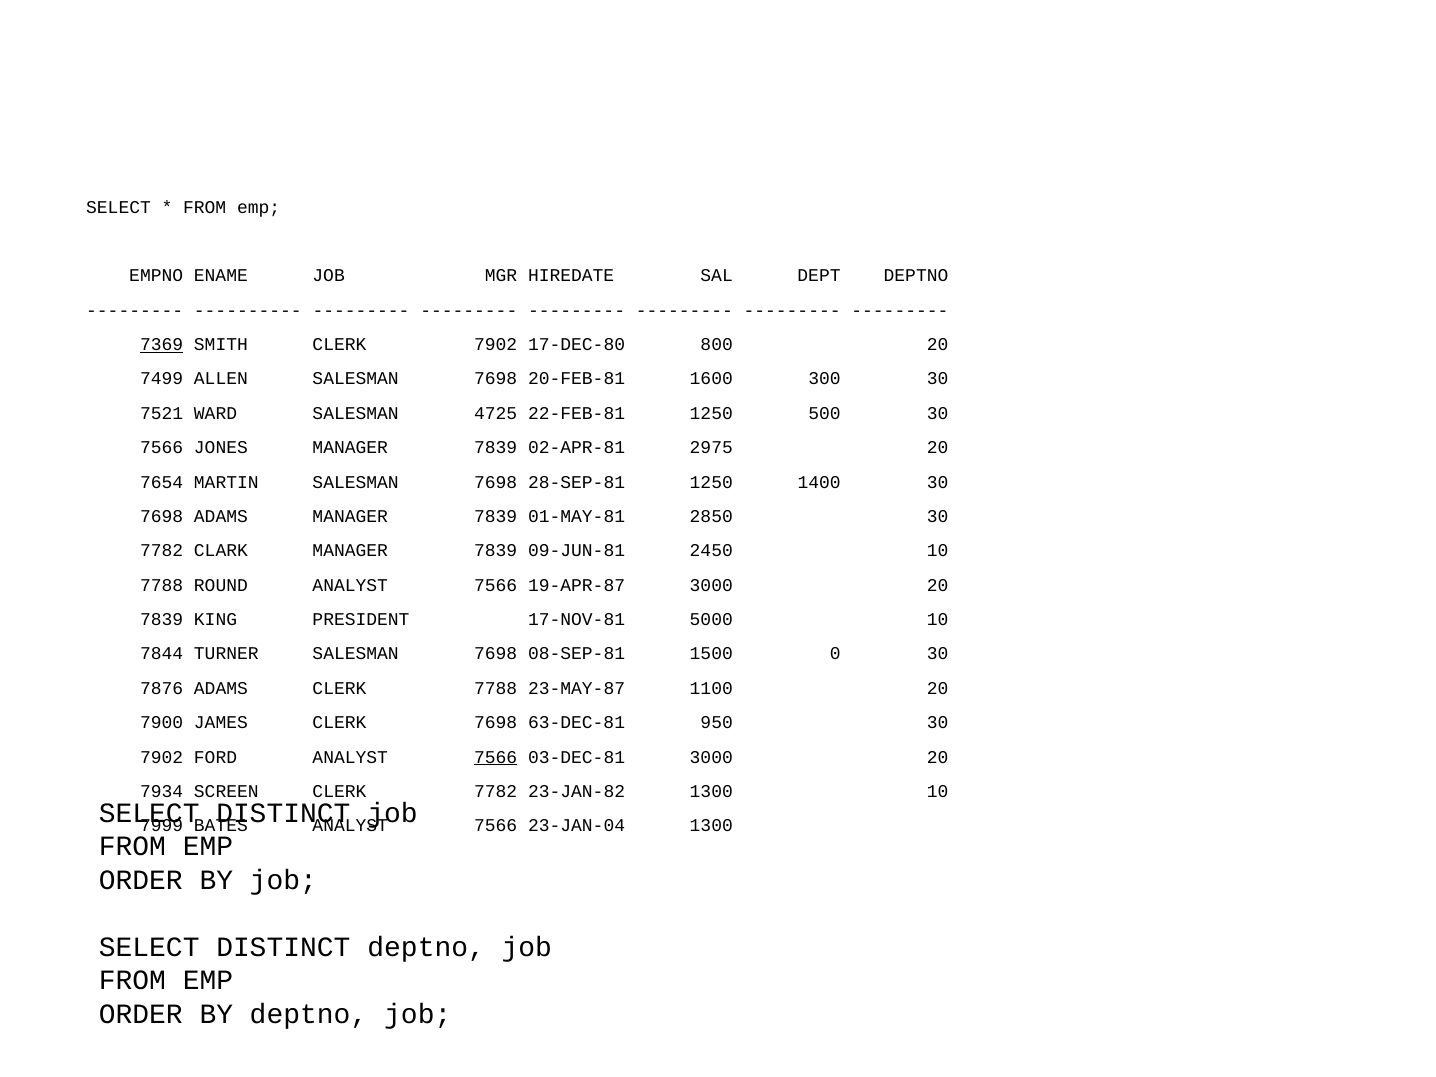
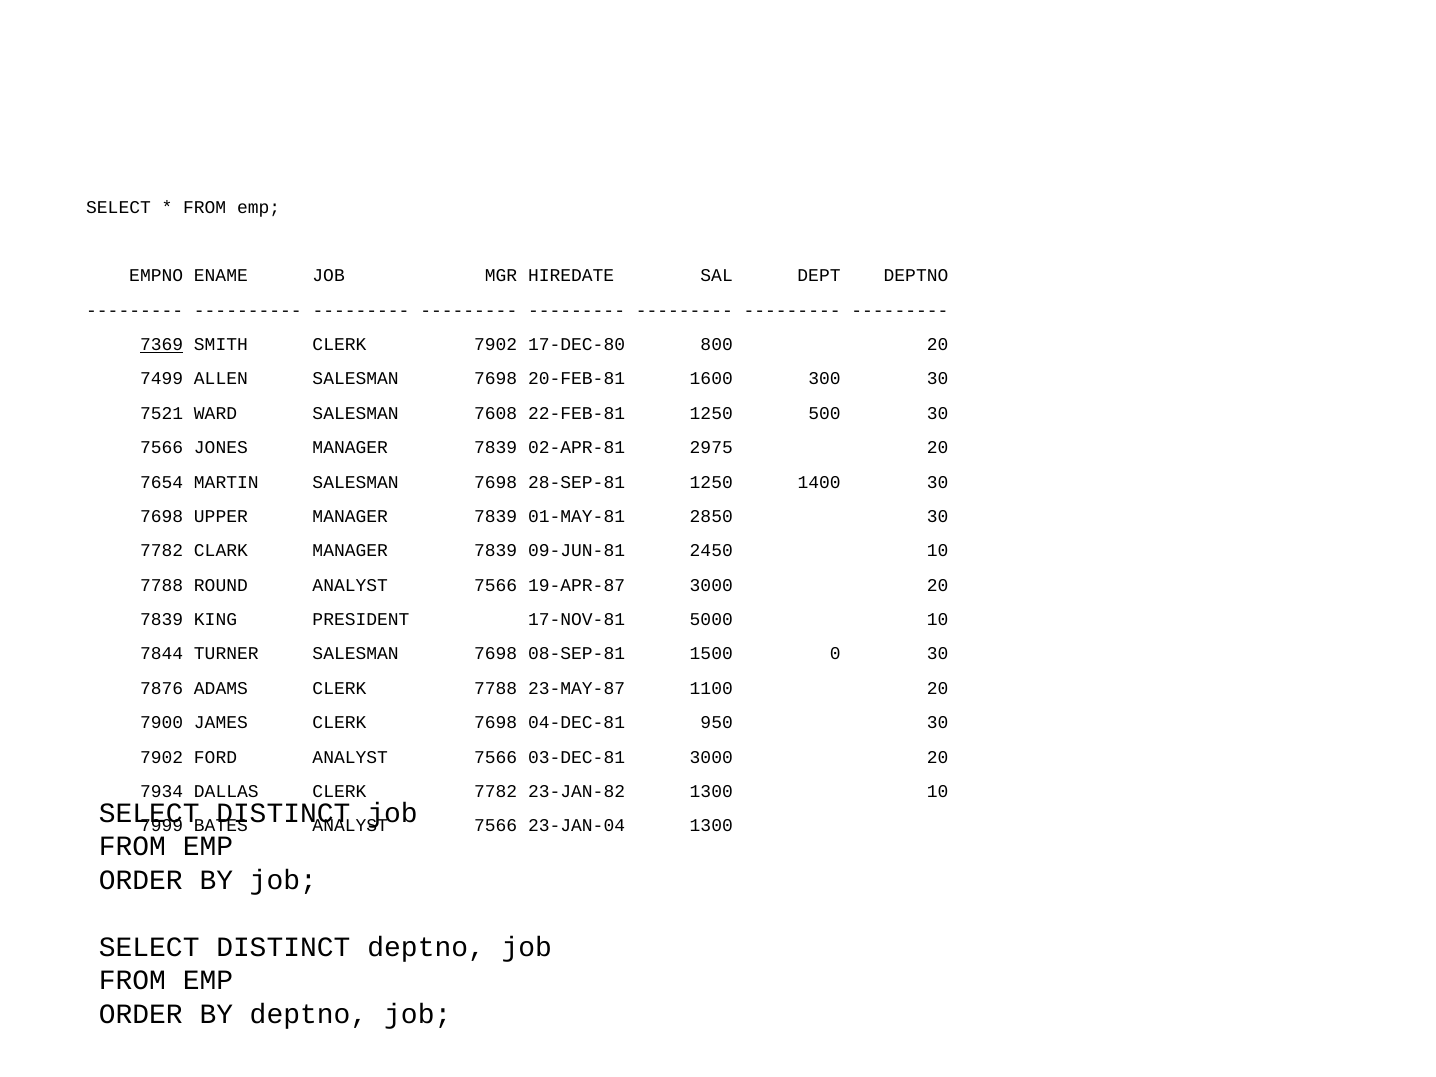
4725: 4725 -> 7608 (496, 413)
7698 ADAMS: ADAMS -> UPPER (221, 517)
63-DEC-81: 63-DEC-81 -> 04-DEC-81 (577, 723)
7566 underline: present -> none (496, 757)
SCREEN: SCREEN -> DALLAS (226, 792)
